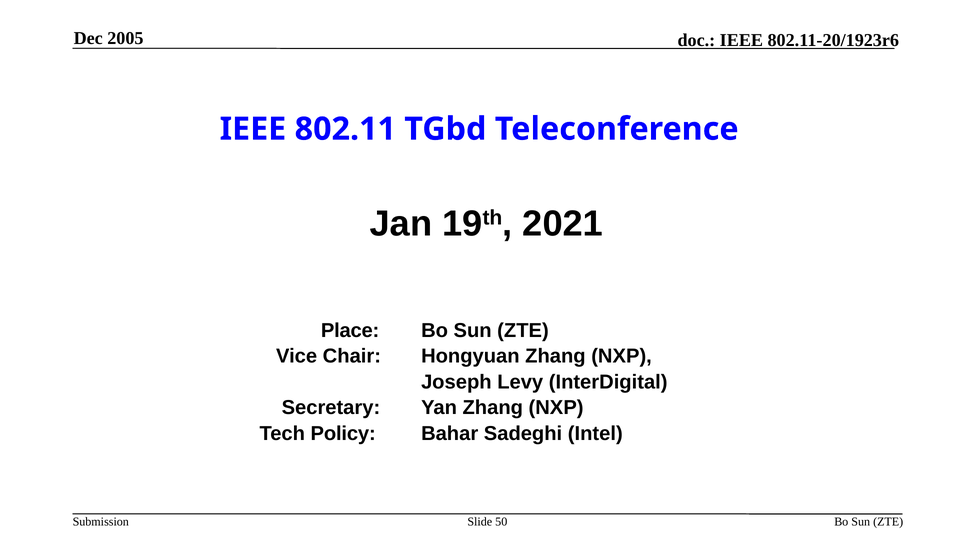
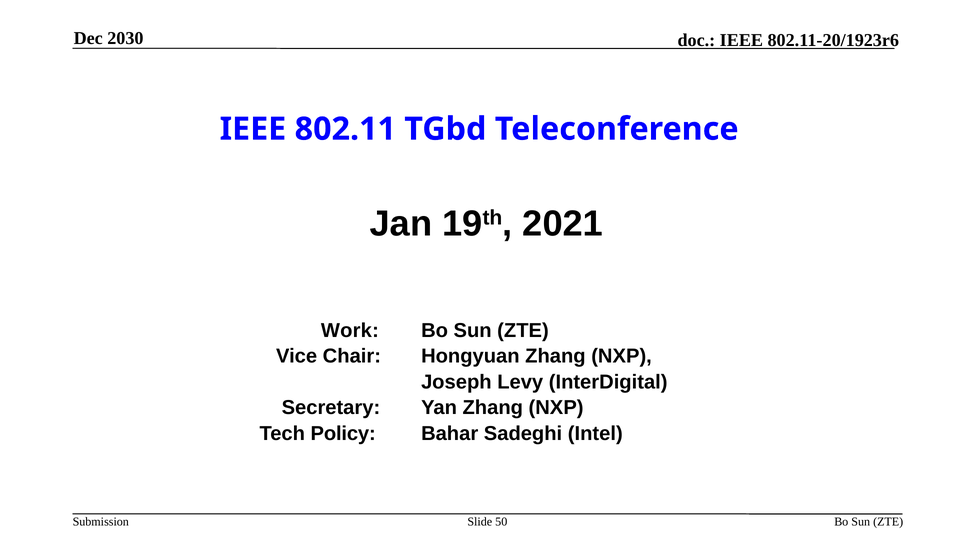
2005: 2005 -> 2030 (125, 38)
Place: Place -> Work (350, 330)
